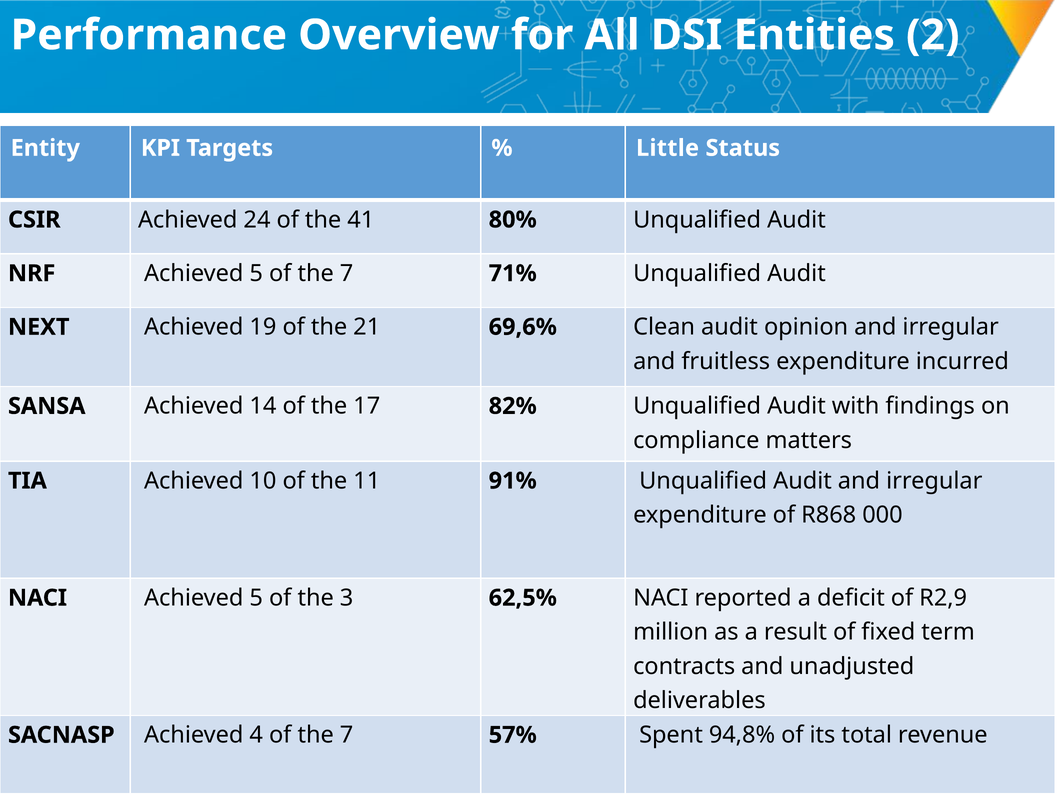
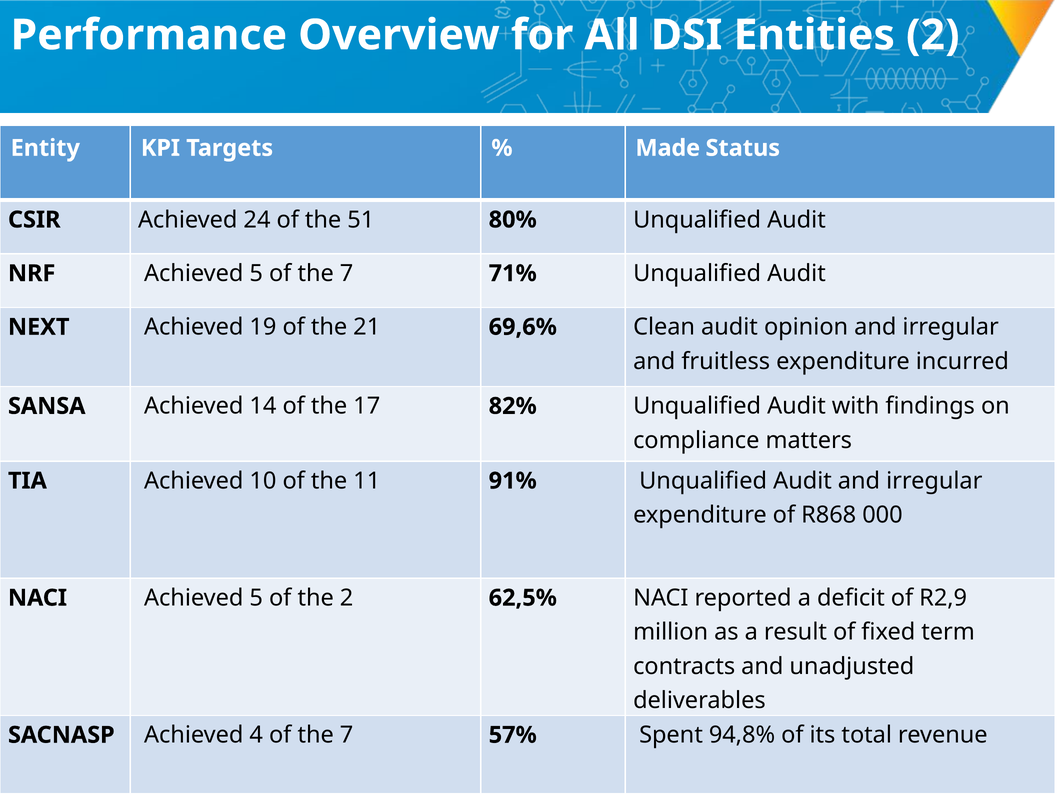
Little: Little -> Made (668, 148)
41: 41 -> 51 (361, 220)
the 3: 3 -> 2 (347, 597)
